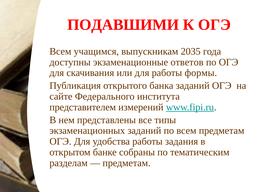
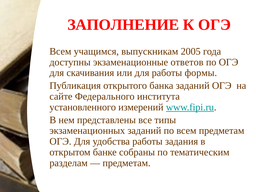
ПОДАВШИМИ: ПОДАВШИМИ -> ЗАПОЛНЕНИЕ (123, 25)
2035: 2035 -> 2005 (191, 51)
представителем: представителем -> установленного (83, 107)
